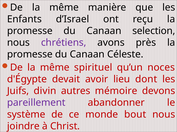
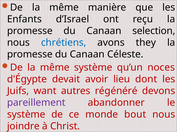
chrétiens colour: purple -> blue (64, 43)
près: près -> they (146, 43)
même spirituel: spirituel -> système (93, 68)
divin: divin -> want (45, 91)
mémoire: mémoire -> régénéré (116, 91)
